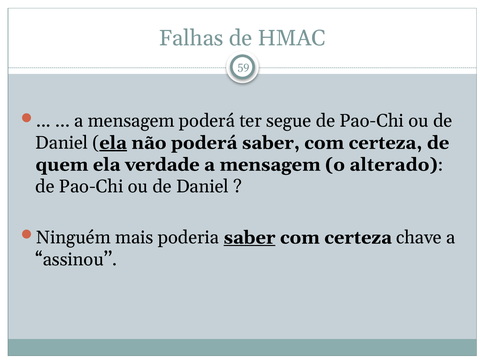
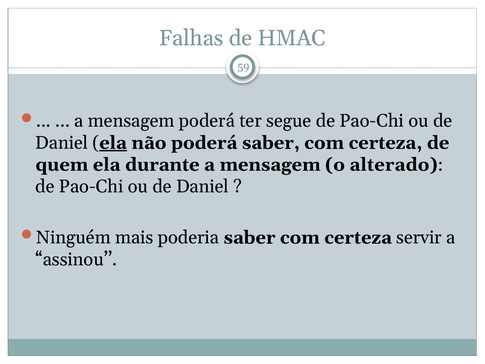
verdade: verdade -> durante (162, 165)
saber underline: present -> none (250, 237)
chave: chave -> servir (419, 237)
